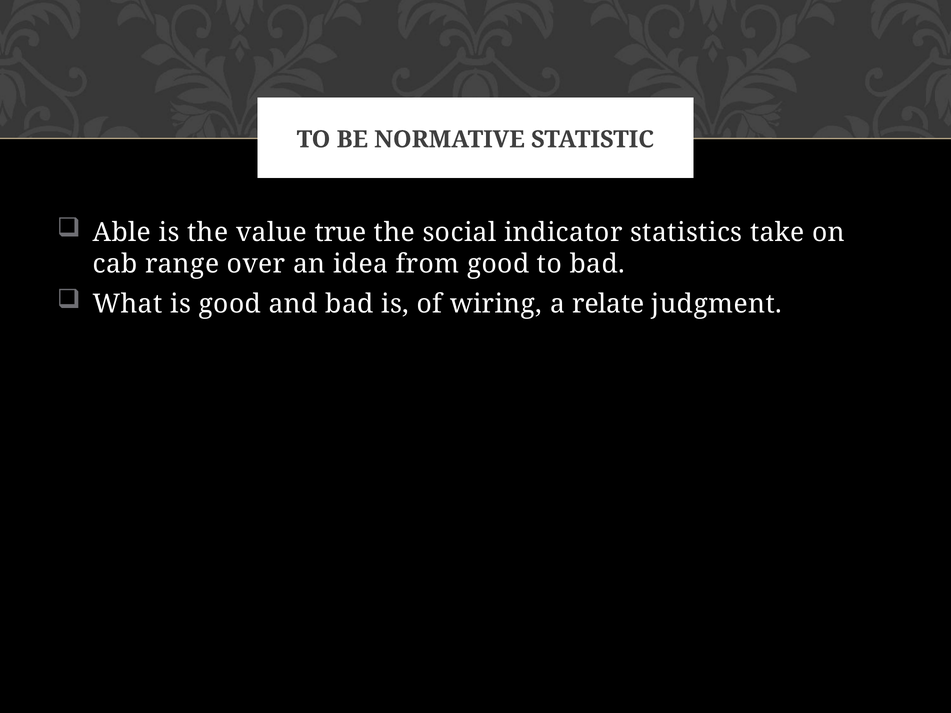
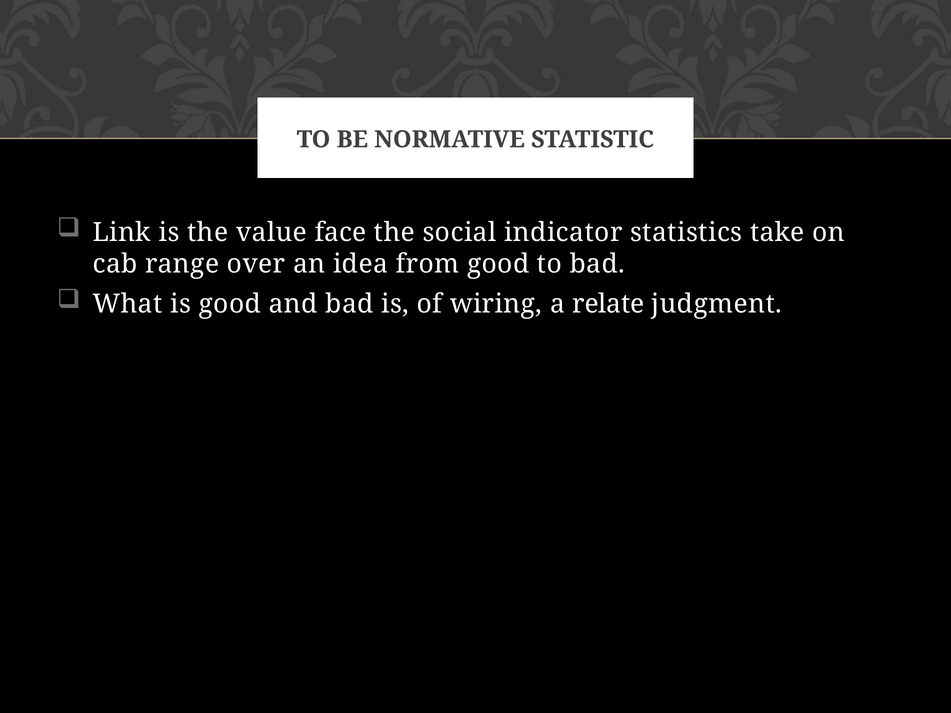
Able: Able -> Link (122, 233)
true: true -> face (340, 233)
